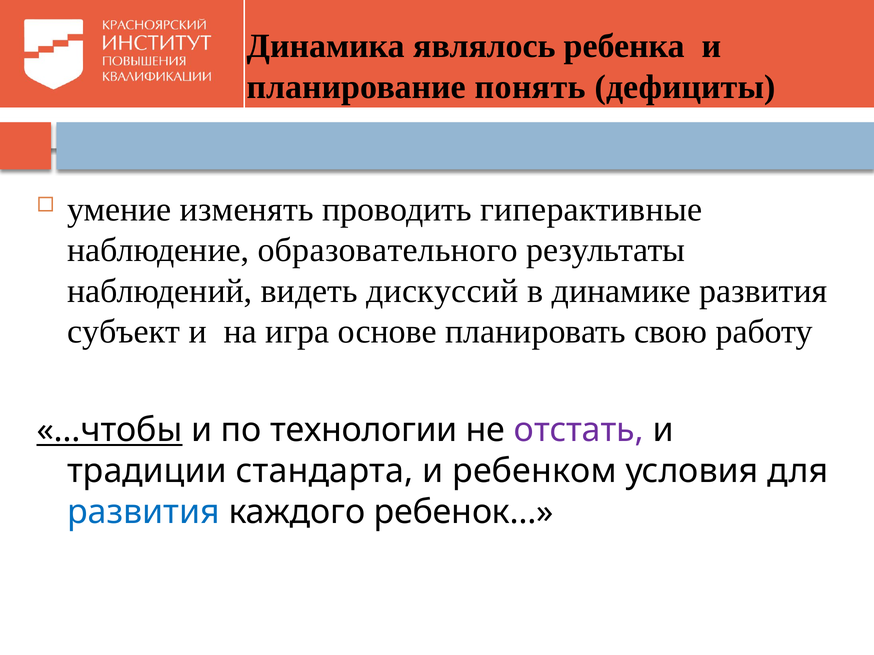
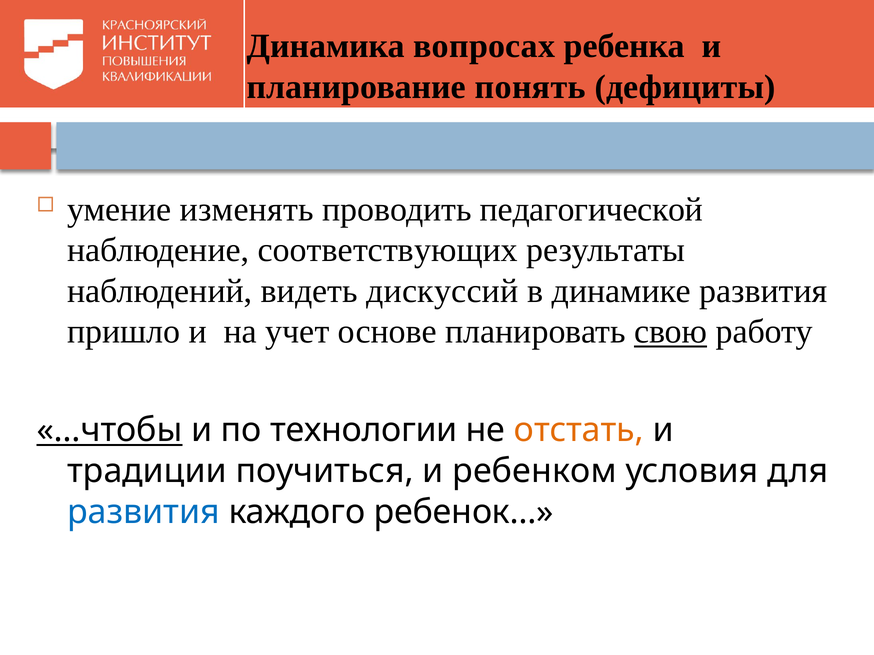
являлось: являлось -> вопросах (484, 46)
гиперактивные: гиперактивные -> педагогической (592, 210)
образовательного: образовательного -> соответствующих (388, 250)
субъект: субъект -> пришло (124, 332)
игра: игра -> учет (297, 332)
свою underline: none -> present (671, 332)
отстать colour: purple -> orange (579, 431)
стандарта: стандарта -> поучиться (325, 471)
